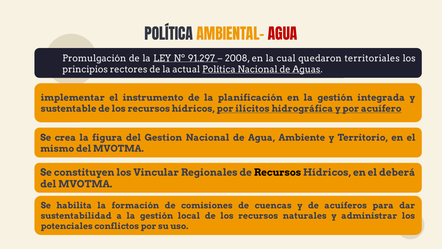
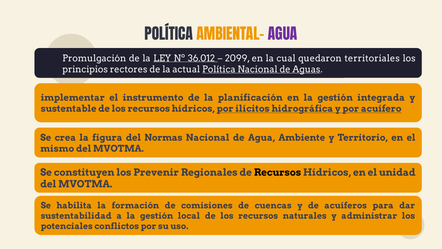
AGUA colour: red -> purple (283, 35)
91.297: 91.297 -> 36.012 (201, 58)
2008: 2008 -> 2099 (237, 58)
Gestion: Gestion -> Normas (163, 137)
Vincular: Vincular -> Prevenir (156, 172)
deberá: deberá -> unidad (397, 172)
